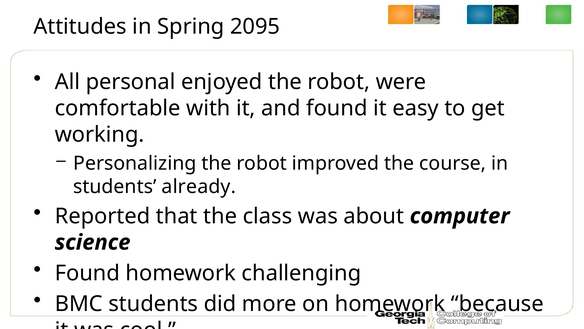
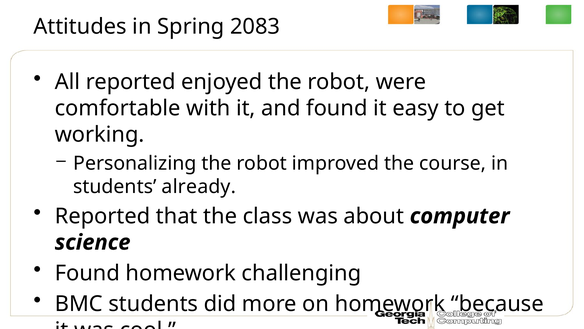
2095: 2095 -> 2083 (255, 27)
All personal: personal -> reported (131, 82)
